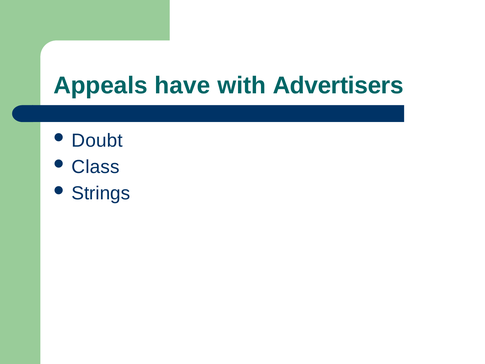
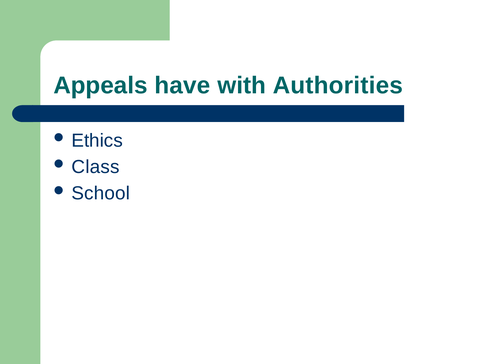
Advertisers: Advertisers -> Authorities (338, 85)
Doubt: Doubt -> Ethics (97, 140)
Strings: Strings -> School (101, 193)
